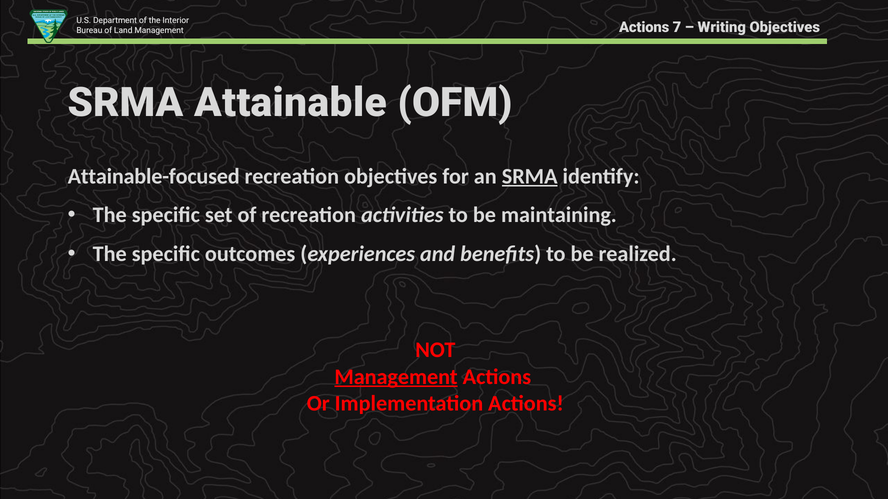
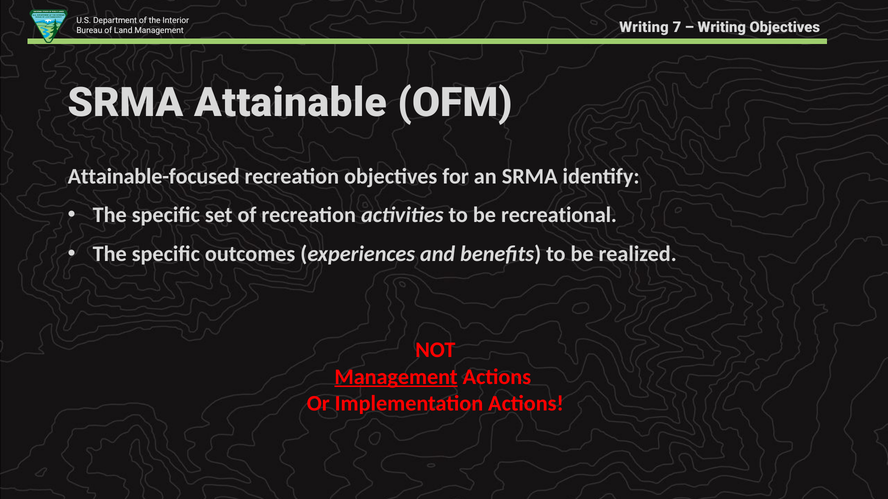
Actions: Actions -> Writing (644, 27)
SRMA underline: present -> none (530, 177)
maintaining: maintaining -> recreational (559, 215)
